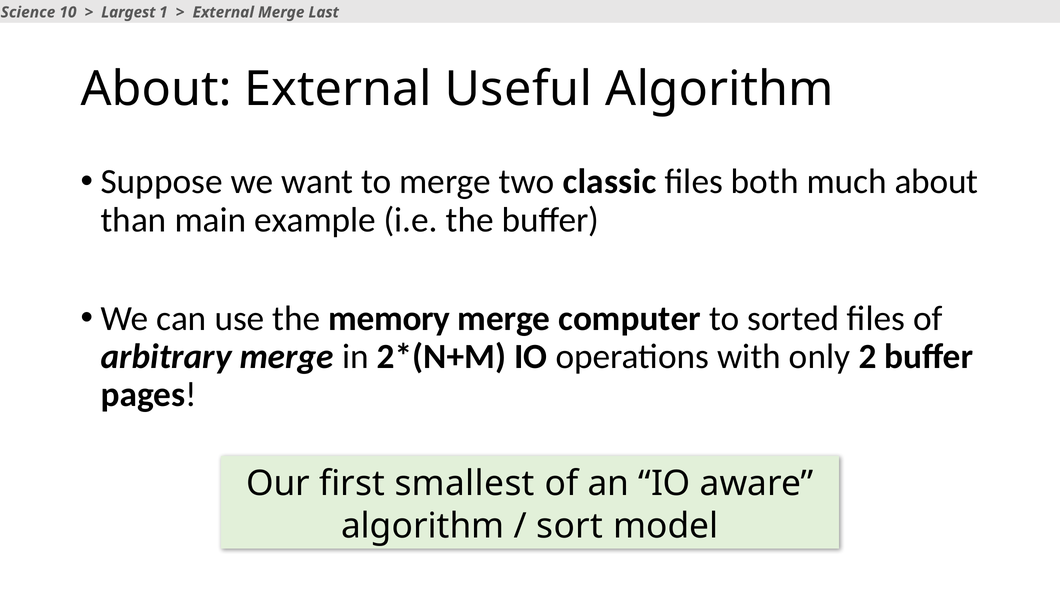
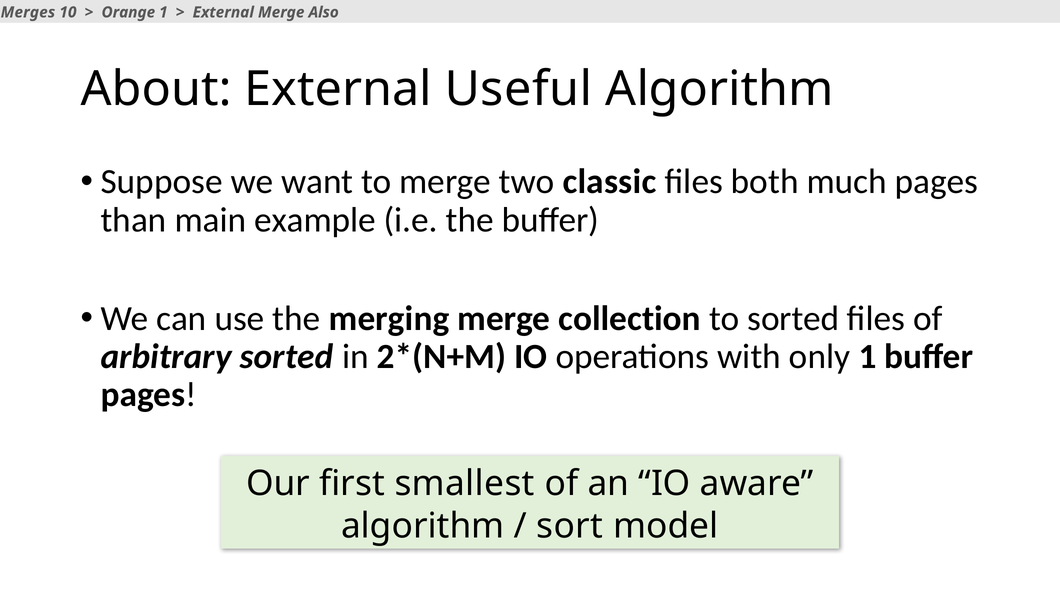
Science: Science -> Merges (28, 12)
Largest: Largest -> Orange (128, 12)
Last: Last -> Also (324, 12)
much about: about -> pages (936, 182)
memory: memory -> merging (389, 319)
computer: computer -> collection (630, 319)
arbitrary merge: merge -> sorted (287, 357)
only 2: 2 -> 1 (868, 357)
